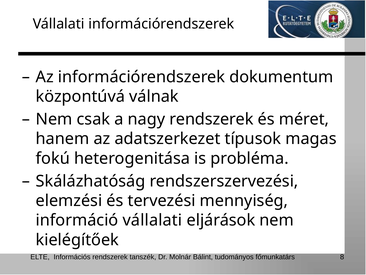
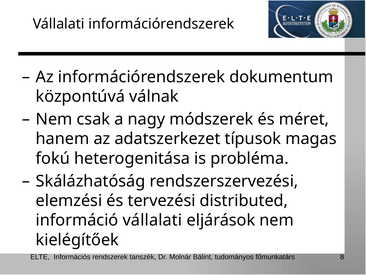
nagy rendszerek: rendszerek -> módszerek (211, 119)
mennyiség: mennyiség -> distributed (244, 200)
